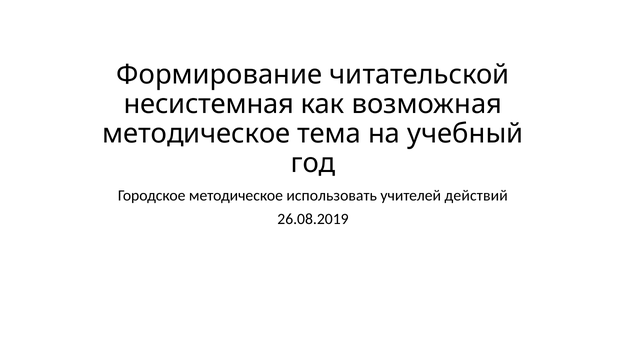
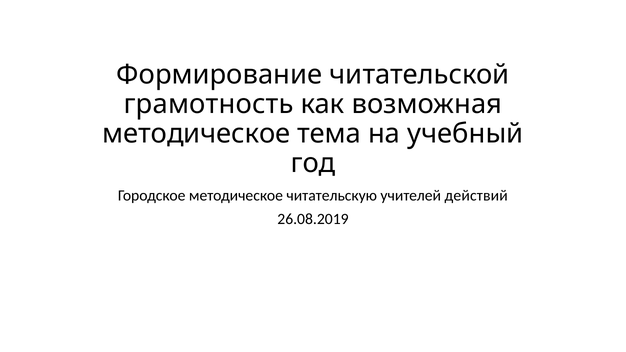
несистемная: несистемная -> грамотность (209, 104)
использовать: использовать -> читательскую (332, 196)
